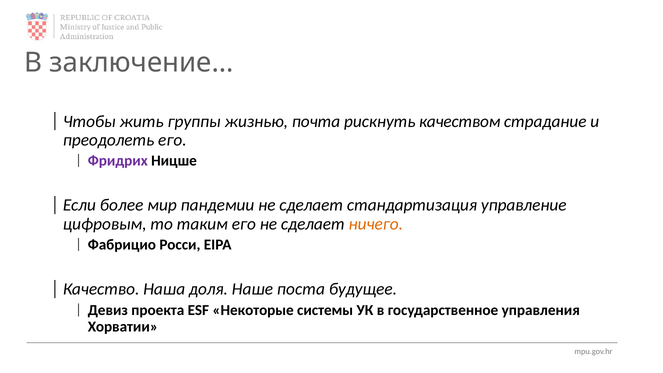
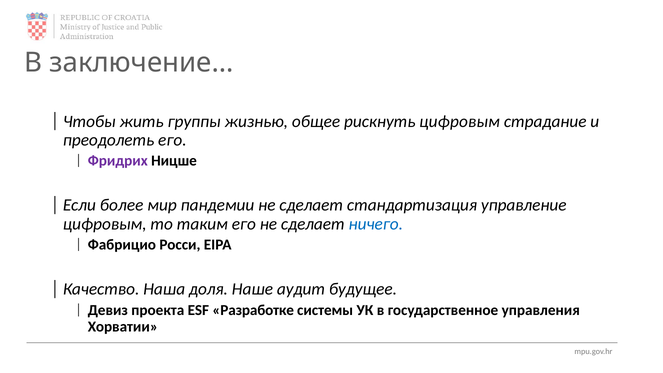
почта: почта -> общее (316, 121)
рискнуть качеством: качеством -> цифровым (460, 121)
ничего colour: orange -> blue (376, 224)
поста: поста -> аудит (301, 289)
Некоторые: Некоторые -> Разработке (253, 310)
